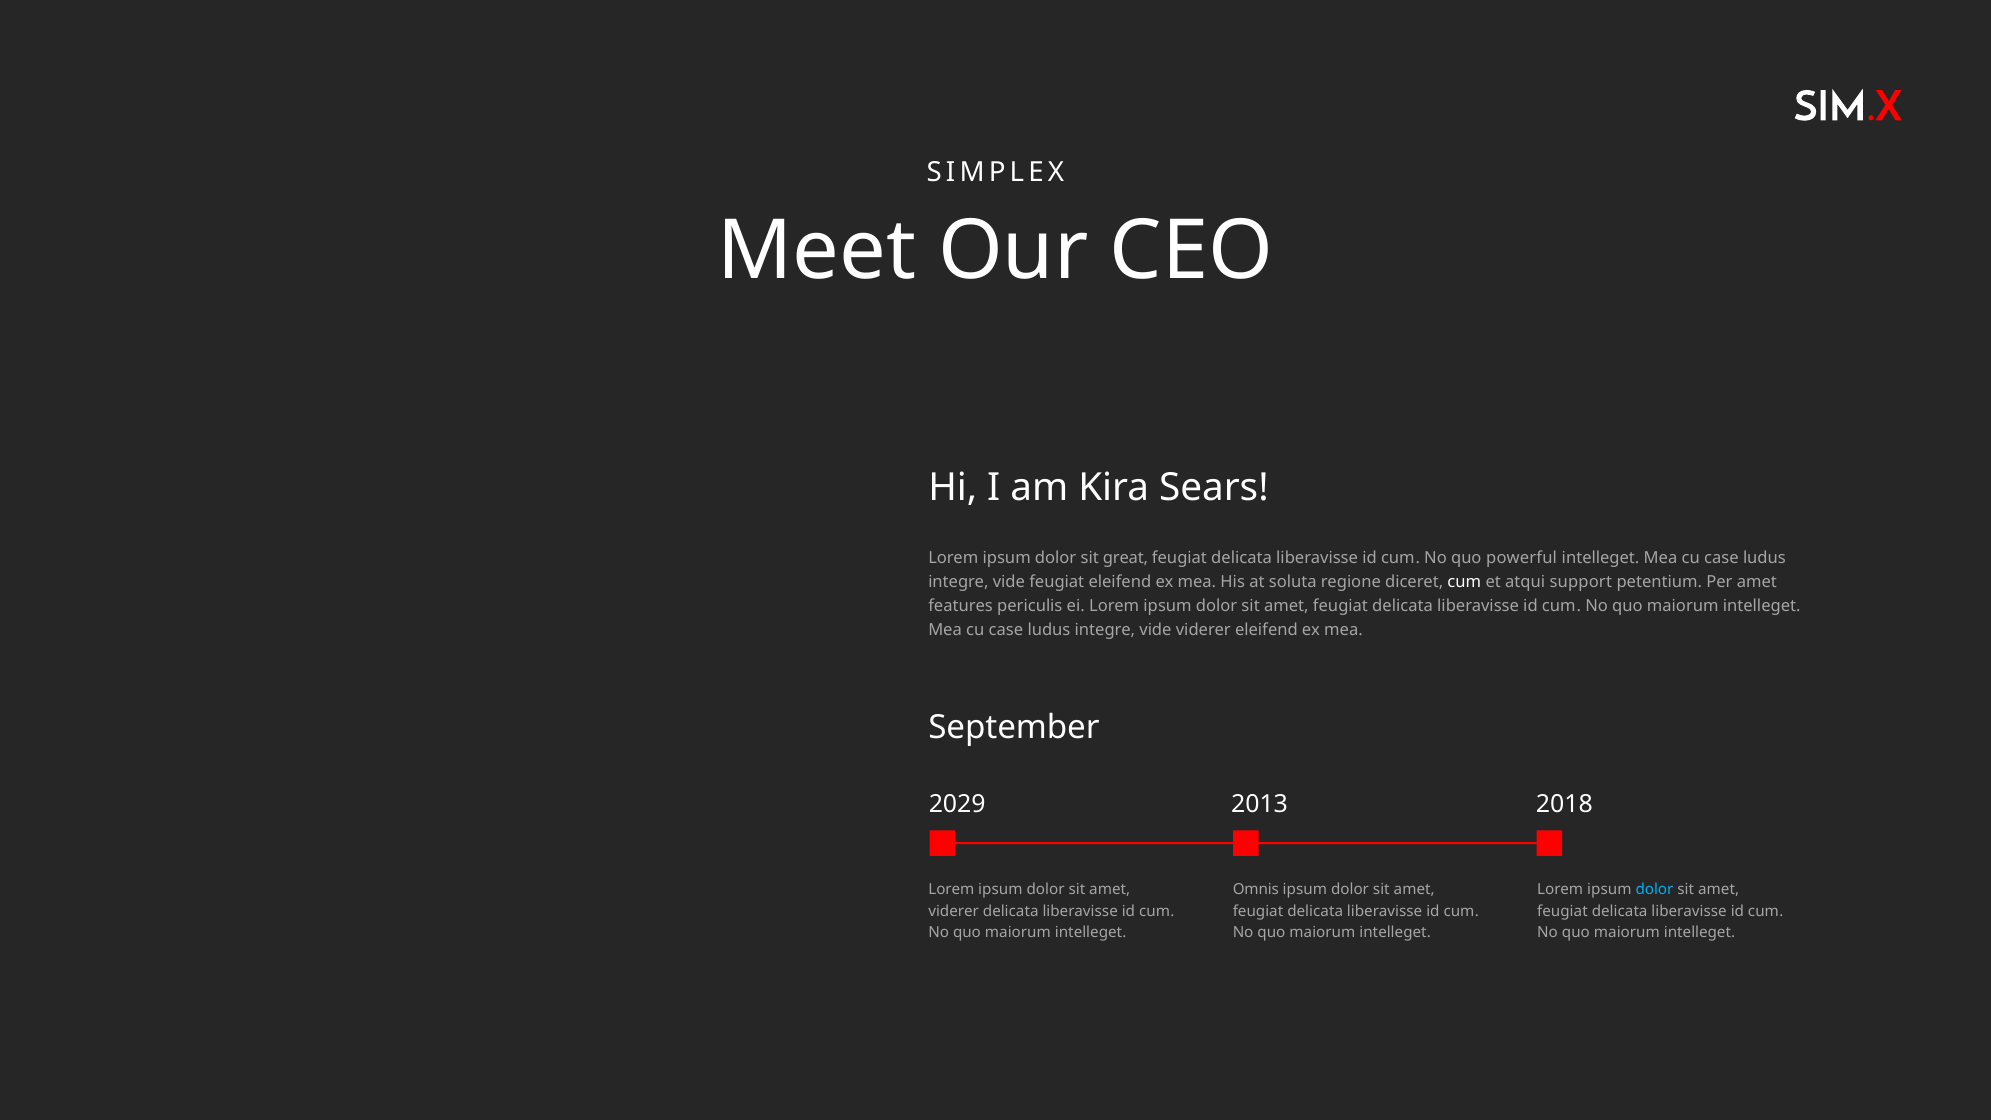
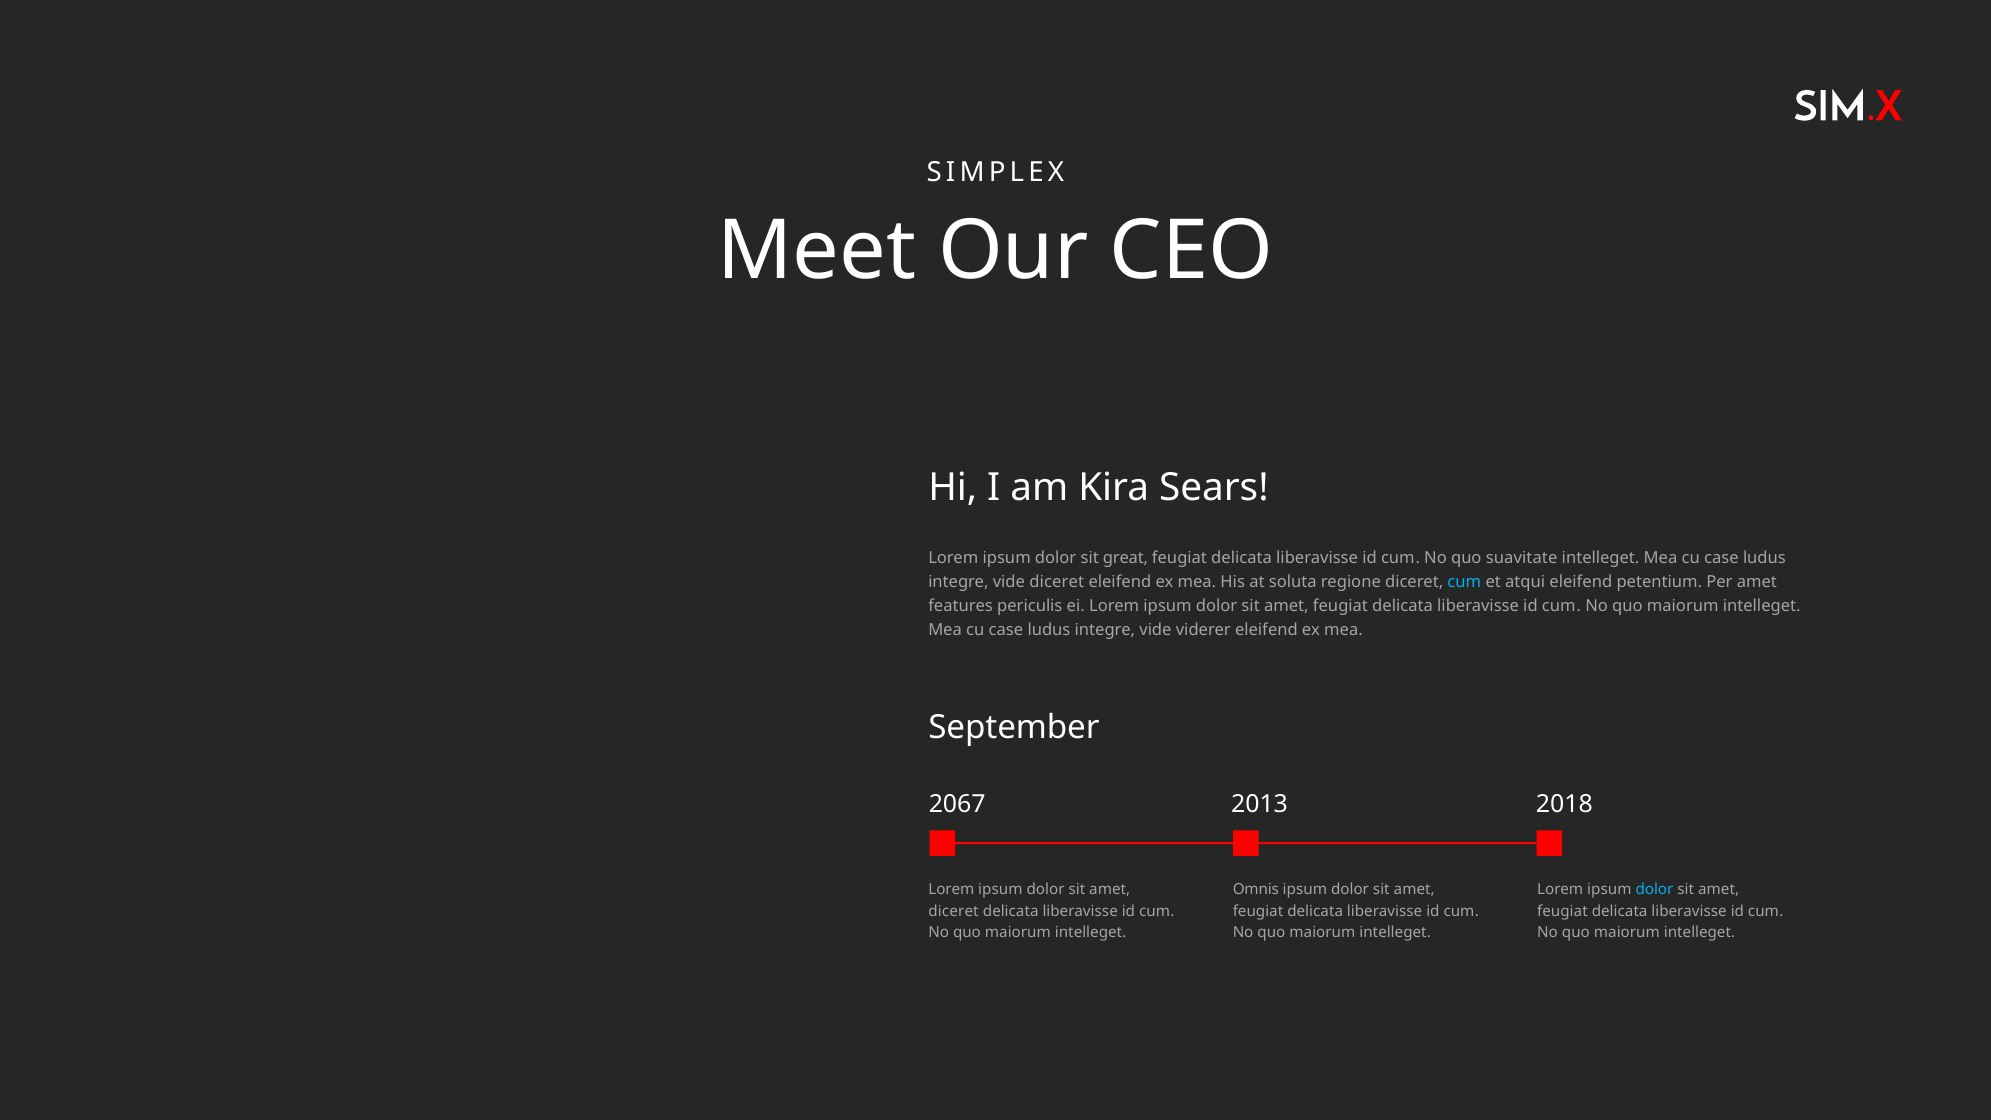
powerful: powerful -> suavitate (1522, 558)
vide feugiat: feugiat -> diceret (1057, 582)
cum colour: white -> light blue (1464, 582)
atqui support: support -> eleifend (1581, 582)
2029: 2029 -> 2067 (957, 804)
viderer: viderer -> diceret (954, 911)
